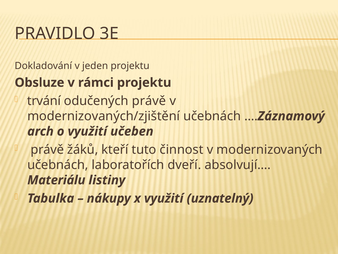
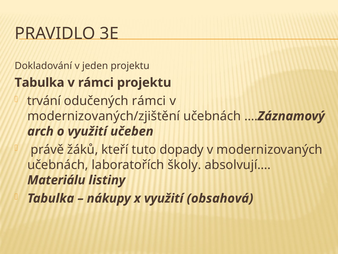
Obsluze: Obsluze -> Tabulka (39, 82)
odučených právě: právě -> rámci (149, 101)
činnost: činnost -> dopady (182, 149)
dveří: dveří -> školy (184, 165)
uznatelný: uznatelný -> obsahová (220, 198)
